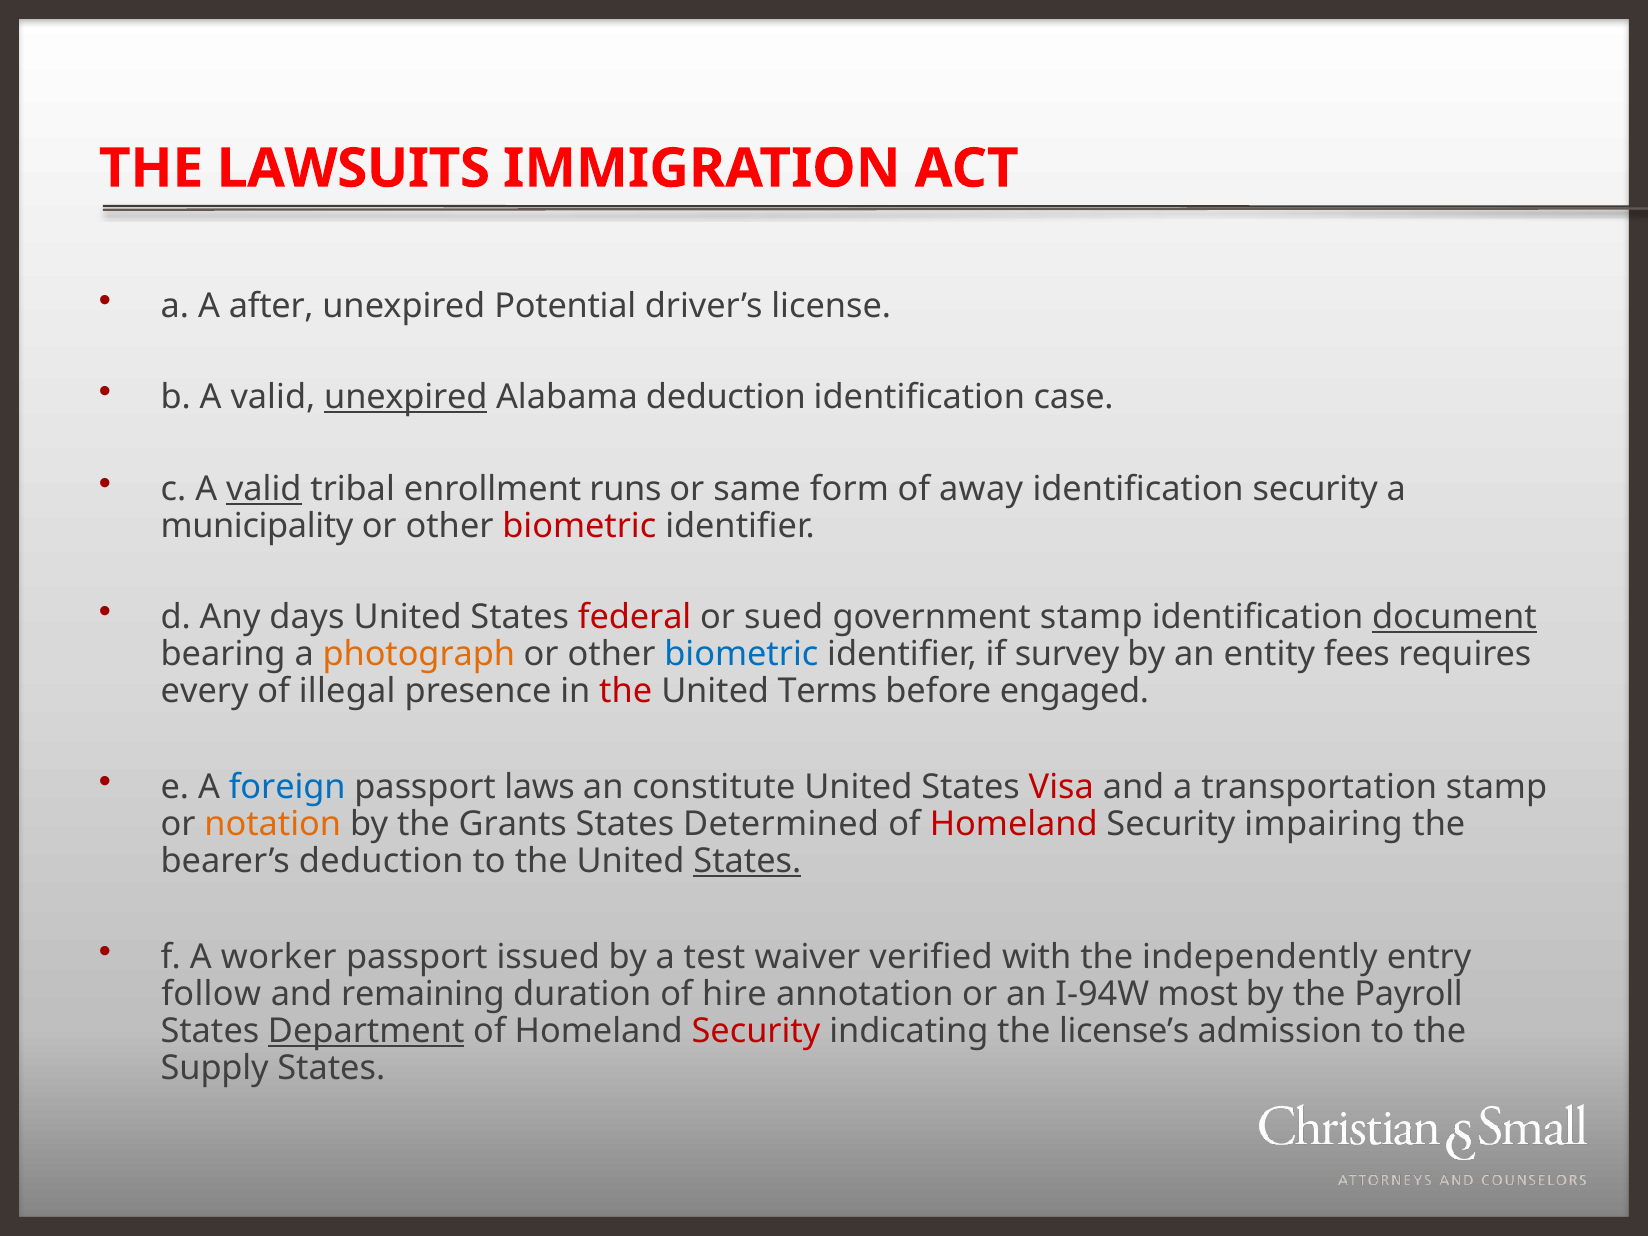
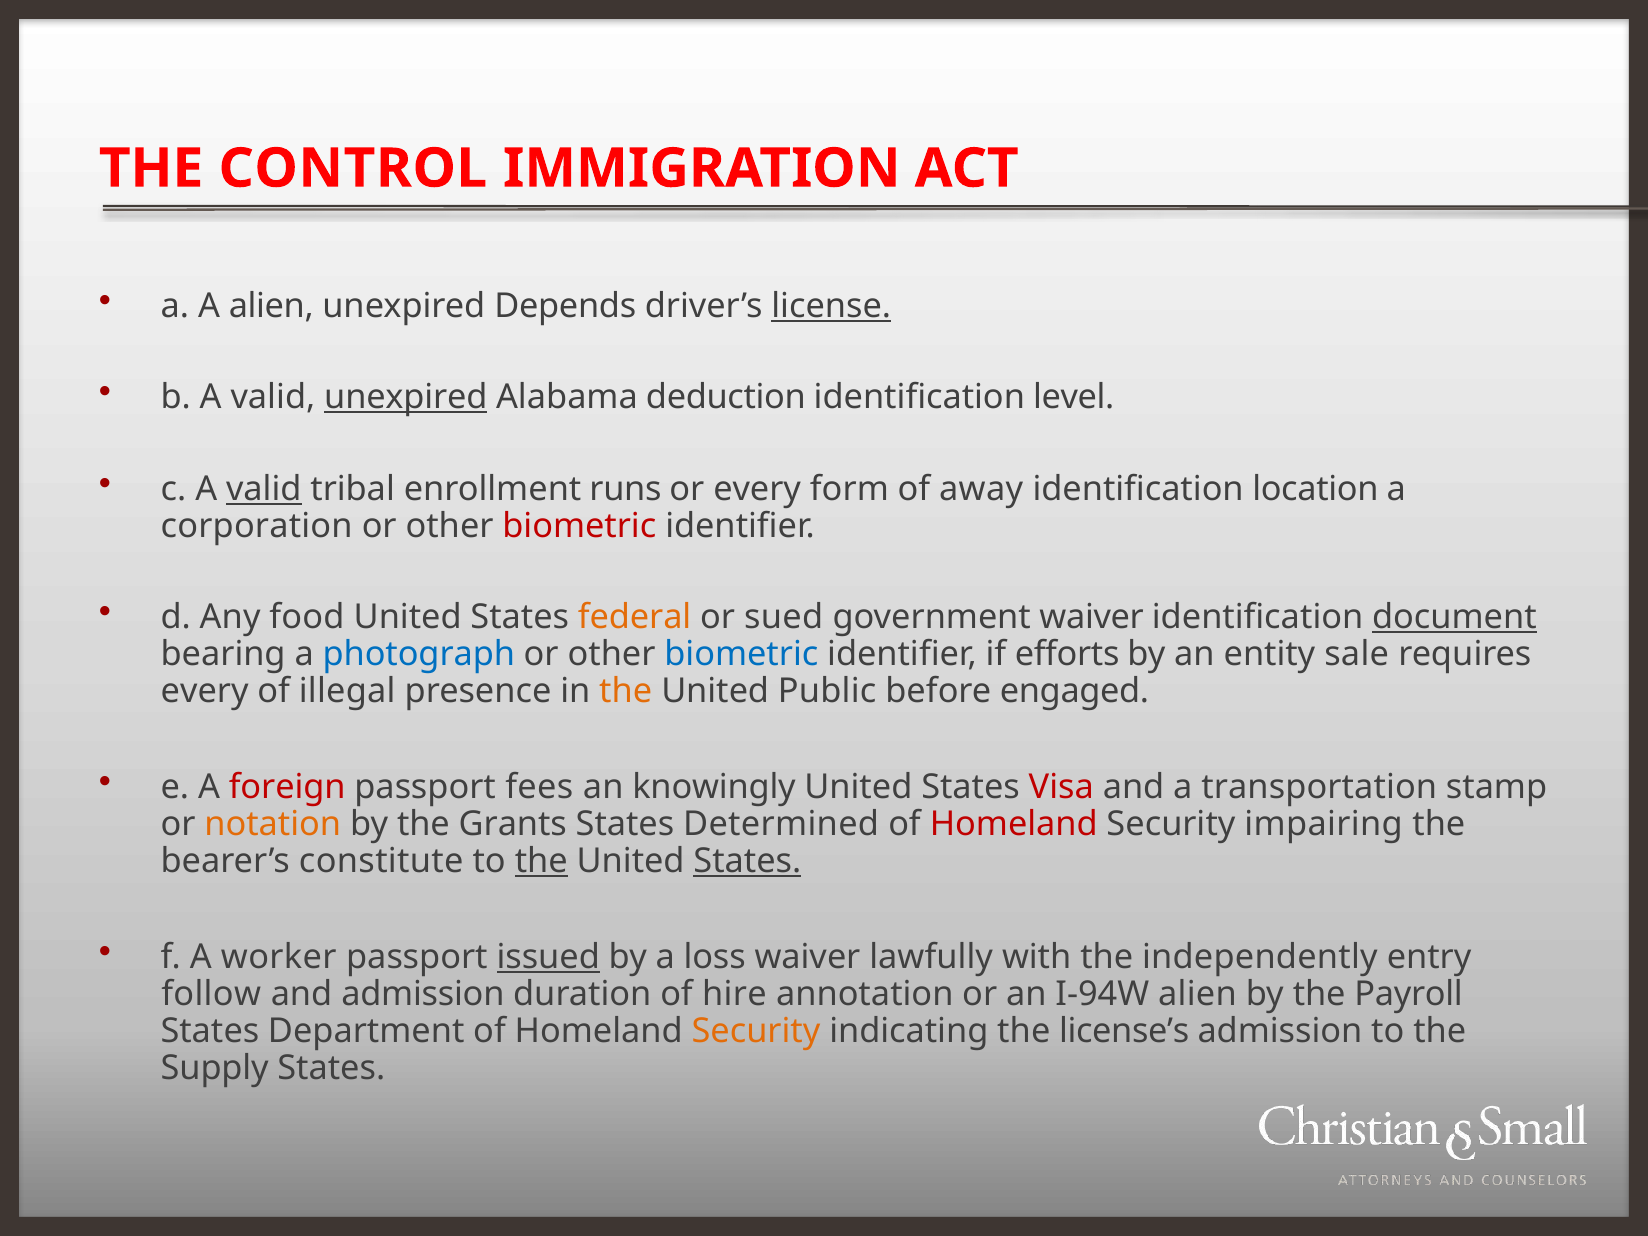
LAWSUITS: LAWSUITS -> CONTROL (353, 169)
A after: after -> alien (271, 306)
Potential: Potential -> Depends (565, 306)
license underline: none -> present (831, 306)
case: case -> level (1074, 397)
or same: same -> every (757, 489)
identification security: security -> location (1315, 489)
municipality: municipality -> corporation (257, 526)
days: days -> food (307, 617)
federal colour: red -> orange (635, 617)
government stamp: stamp -> waiver (1092, 617)
photograph colour: orange -> blue (419, 655)
survey: survey -> efforts (1067, 655)
fees: fees -> sale (1357, 655)
the colour: red -> orange (626, 692)
Terms: Terms -> Public (827, 692)
foreign colour: blue -> red (287, 787)
laws: laws -> fees (539, 787)
constitute: constitute -> knowingly (714, 787)
bearer’s deduction: deduction -> constitute (381, 861)
the underline: none -> present (541, 861)
issued underline: none -> present (548, 957)
test: test -> loss (715, 957)
verified: verified -> lawfully (931, 957)
and remaining: remaining -> admission (423, 994)
I-94W most: most -> alien (1197, 994)
Department underline: present -> none (366, 1031)
Security colour: red -> orange (756, 1031)
